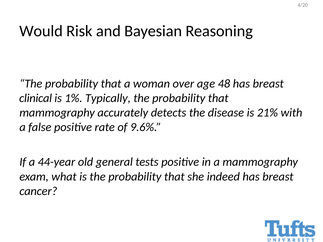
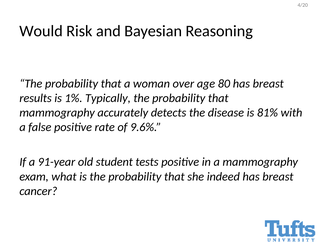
48: 48 -> 80 (224, 84)
clinical: clinical -> results (36, 98)
21%: 21% -> 81% (267, 113)
44-year: 44-year -> 91-year (57, 162)
general: general -> student (114, 162)
